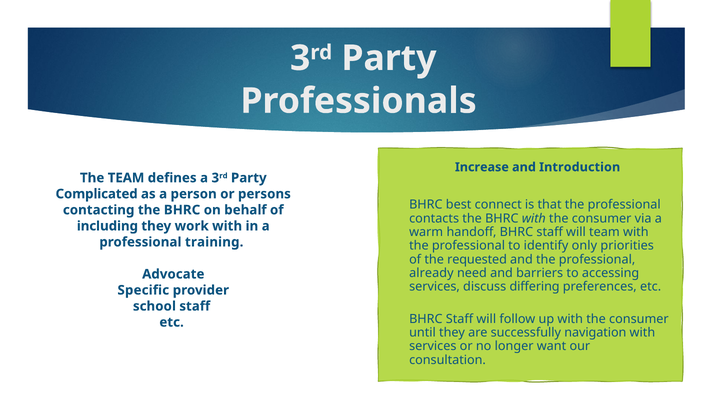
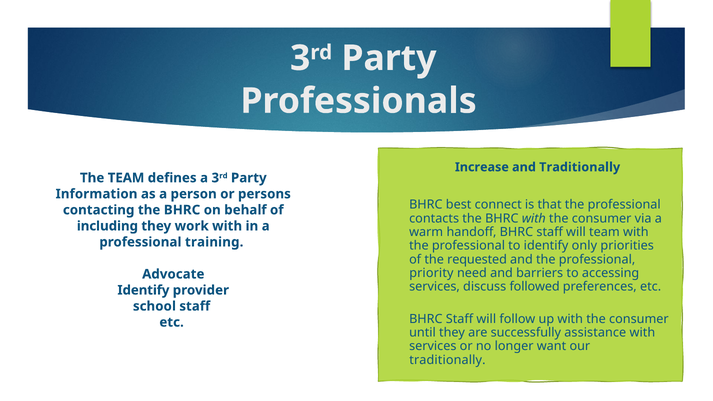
and Introduction: Introduction -> Traditionally (580, 167)
Complicated: Complicated -> Information (97, 194)
already: already -> priority (431, 273)
differing: differing -> followed (535, 287)
Specific: Specific -> Identify (143, 290)
navigation: navigation -> assistance (595, 333)
consultation: consultation -> traditionally (447, 360)
